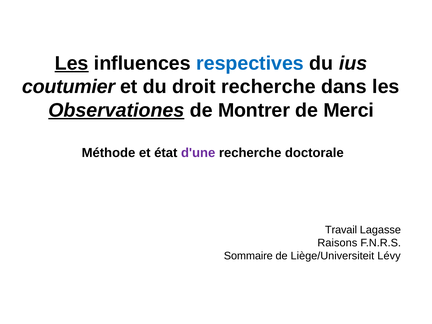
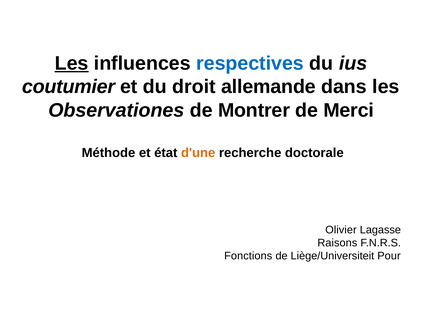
droit recherche: recherche -> allemande (269, 87)
Observationes underline: present -> none (116, 110)
d'une colour: purple -> orange (198, 153)
Travail: Travail -> Olivier (341, 230)
Sommaire: Sommaire -> Fonctions (248, 256)
Lévy: Lévy -> Pour (389, 256)
